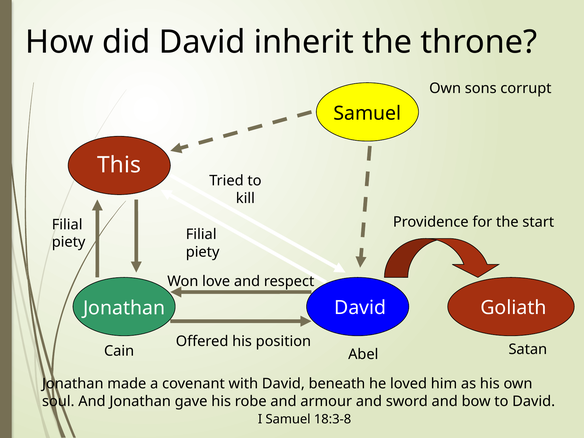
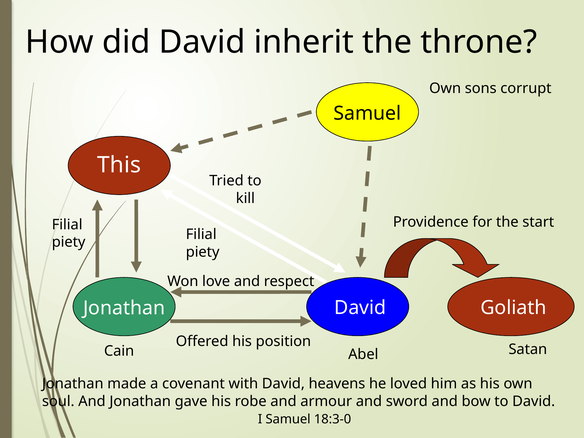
beneath: beneath -> heavens (337, 384)
18:3-8: 18:3-8 -> 18:3-0 (333, 419)
